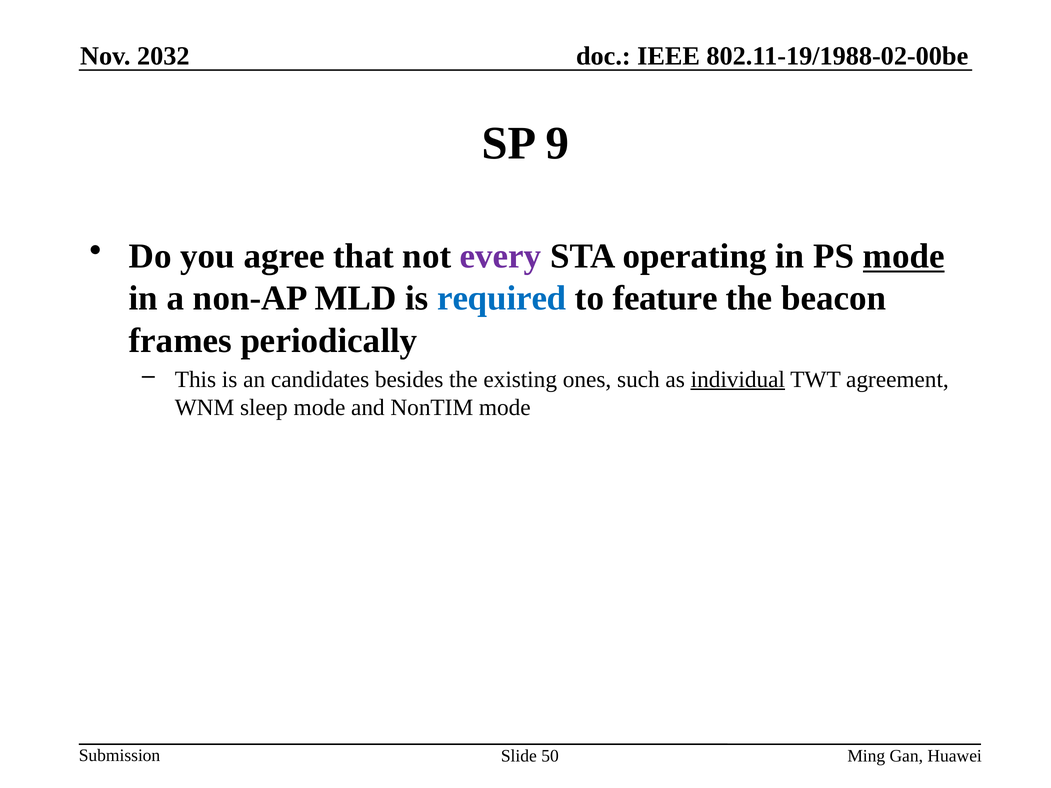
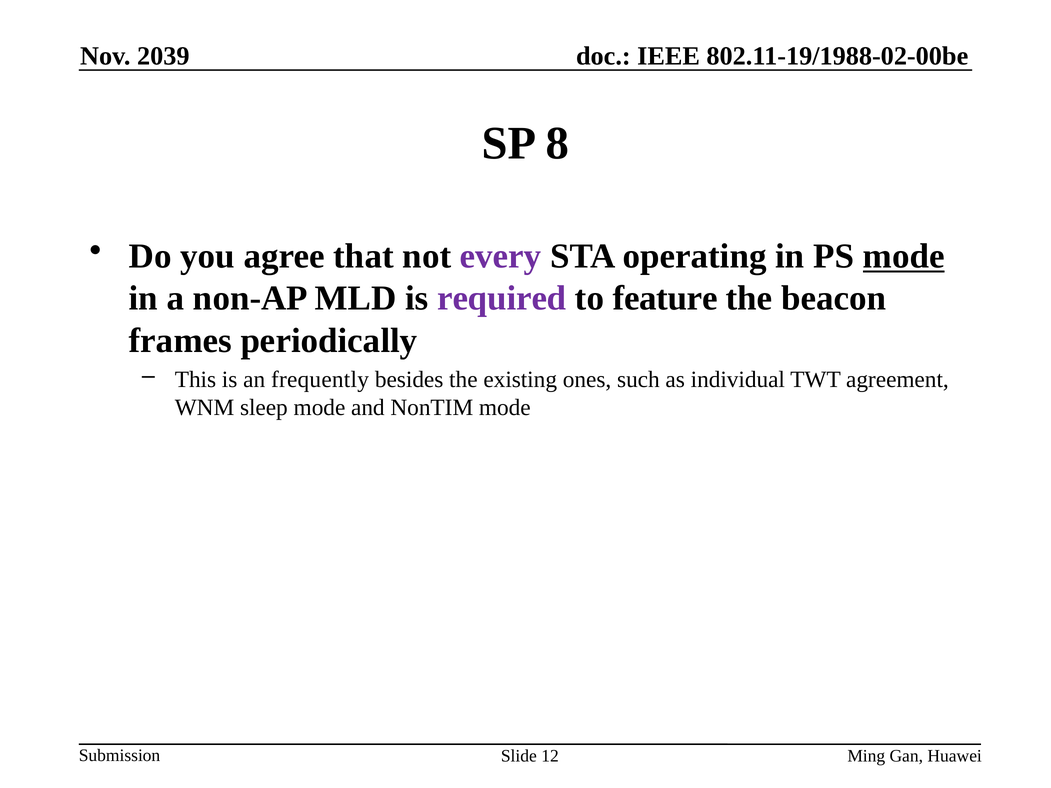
2032: 2032 -> 2039 (163, 56)
9: 9 -> 8 (557, 143)
required colour: blue -> purple (502, 299)
candidates: candidates -> frequently (320, 379)
individual underline: present -> none (738, 379)
50: 50 -> 12 (550, 756)
